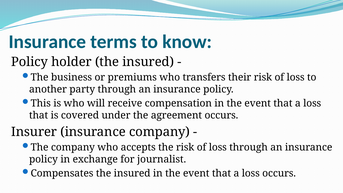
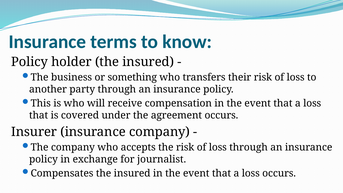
premiums: premiums -> something (132, 77)
